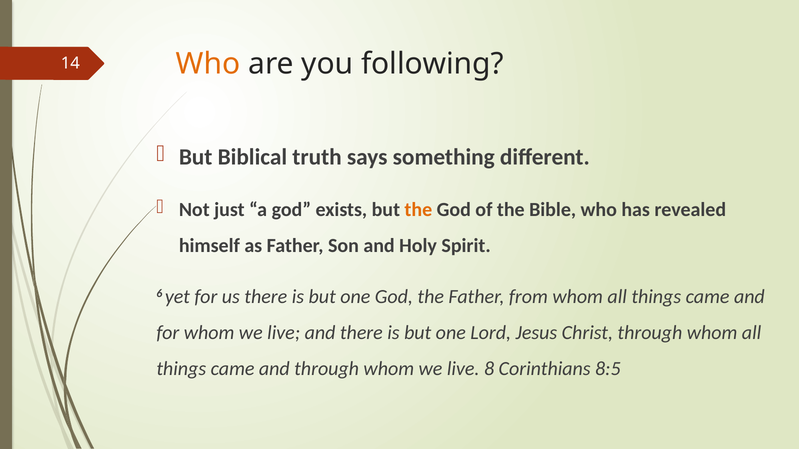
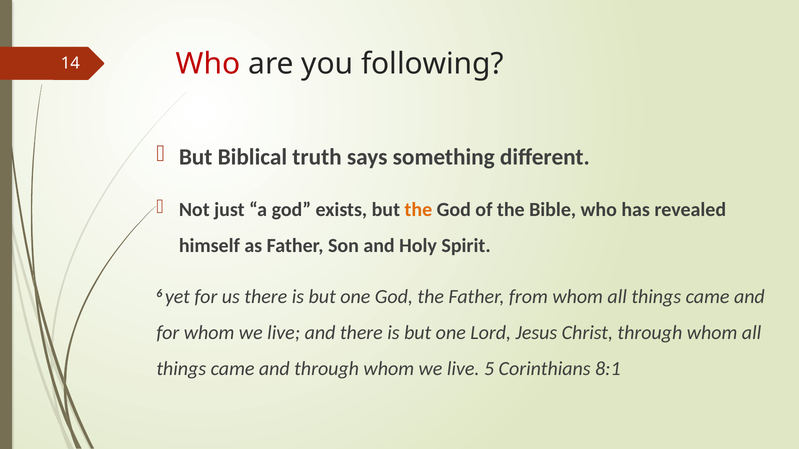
Who colour: orange -> red (208, 64)
8: 8 -> 5 (489, 369)
8:5: 8:5 -> 8:1 (608, 369)
